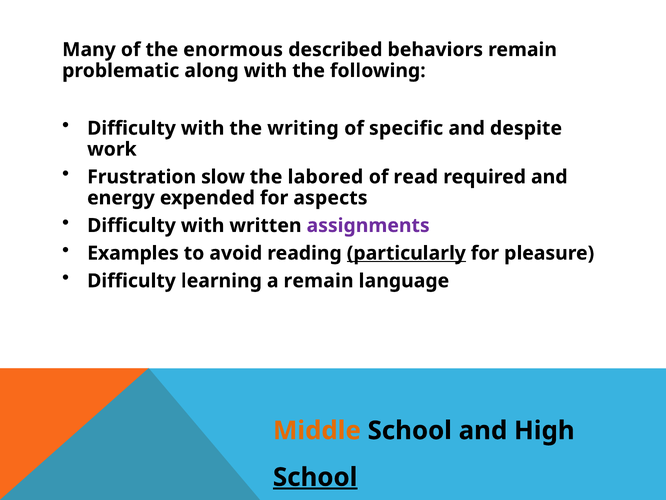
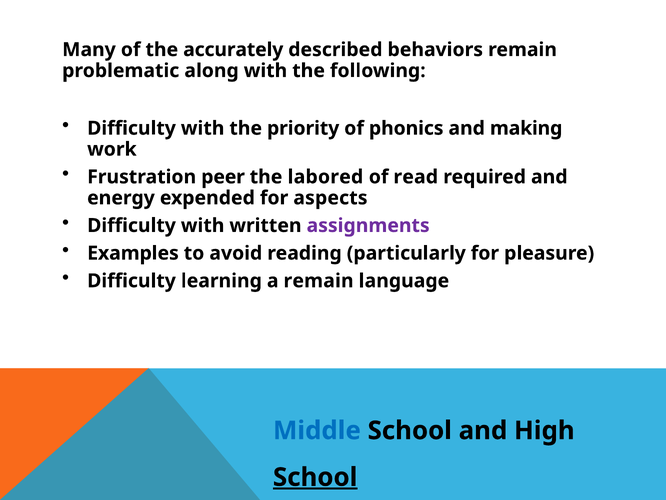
enormous: enormous -> accurately (233, 50)
writing: writing -> priority (303, 128)
specific: specific -> phonics (406, 128)
despite: despite -> making (526, 128)
slow: slow -> peer (223, 177)
particularly underline: present -> none (406, 253)
Middle colour: orange -> blue (317, 430)
